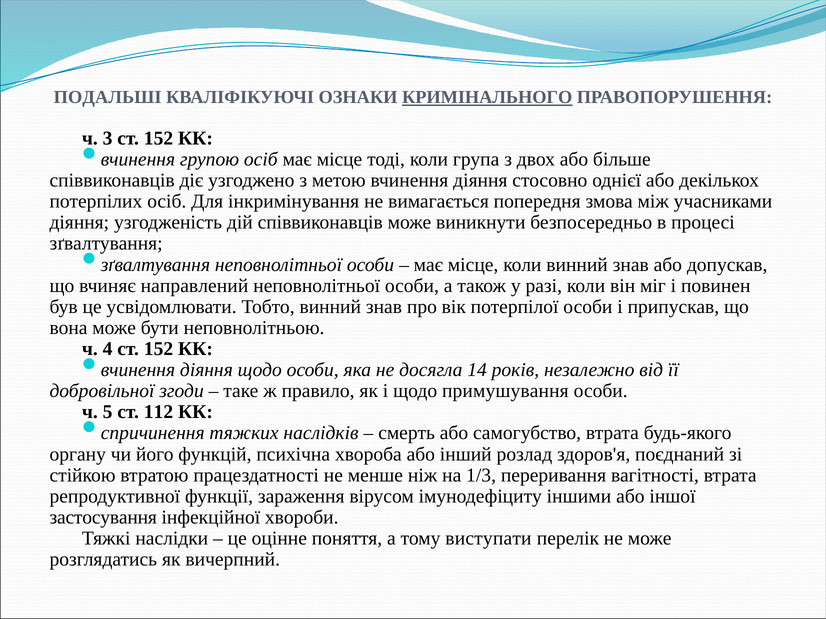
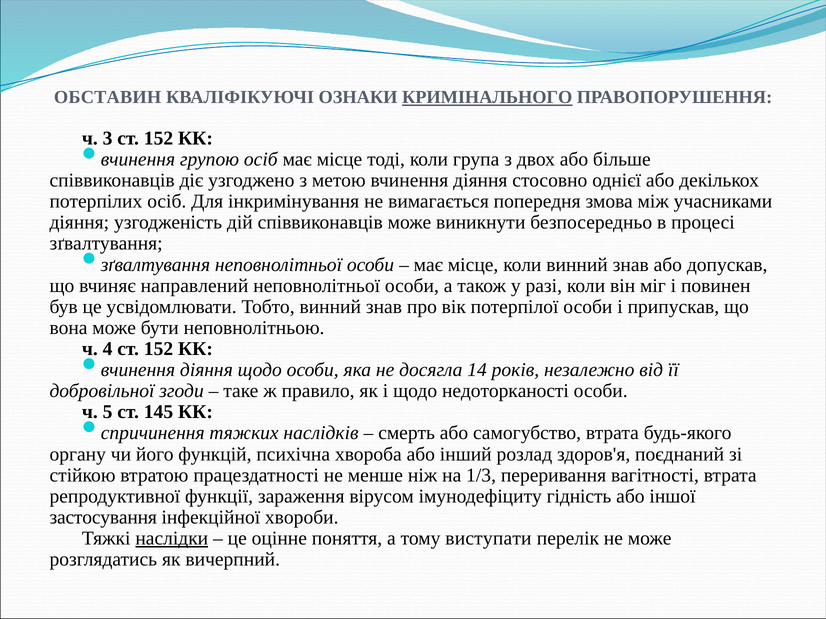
ПОДАЛЬШІ: ПОДАЛЬШІ -> ОБСТАВИН (108, 97)
примушування: примушування -> недоторканості (505, 391)
112: 112 -> 145 (158, 412)
іншими: іншими -> гідність (579, 497)
наслідки underline: none -> present (172, 539)
